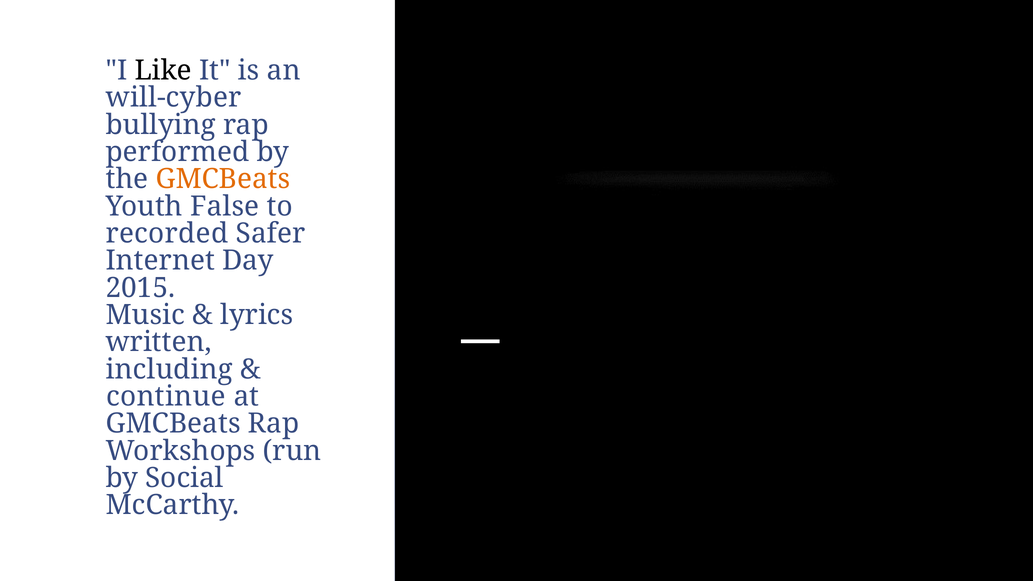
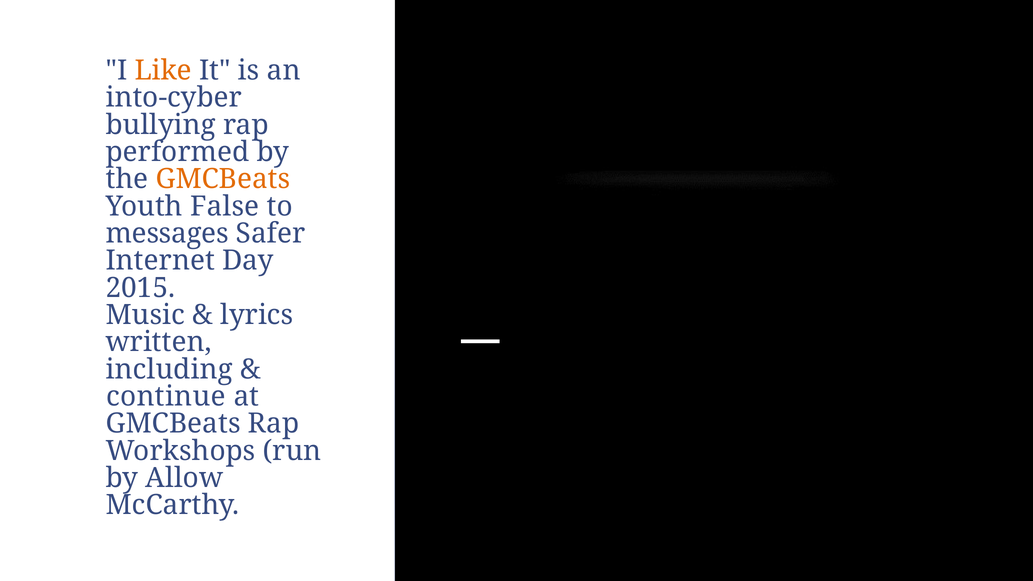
Like colour: black -> orange (163, 70)
will-cyber: will-cyber -> into-cyber (174, 98)
recorded: recorded -> messages (167, 234)
Social: Social -> Allow (184, 478)
